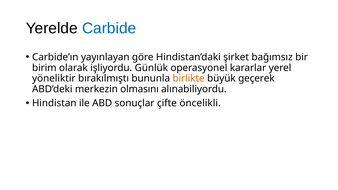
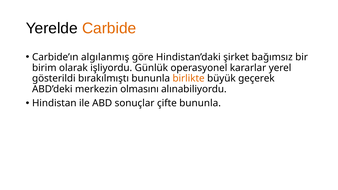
Carbide colour: blue -> orange (109, 28)
yayınlayan: yayınlayan -> algılanmış (105, 57)
yöneliktir: yöneliktir -> gösterildi (54, 78)
çifte öncelikli: öncelikli -> bununla (200, 103)
